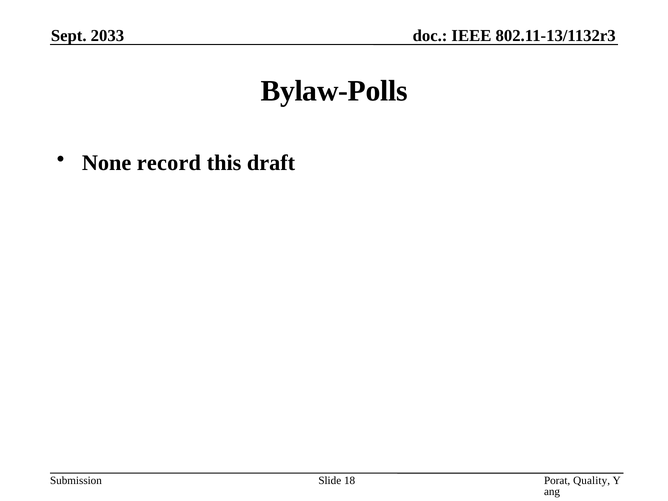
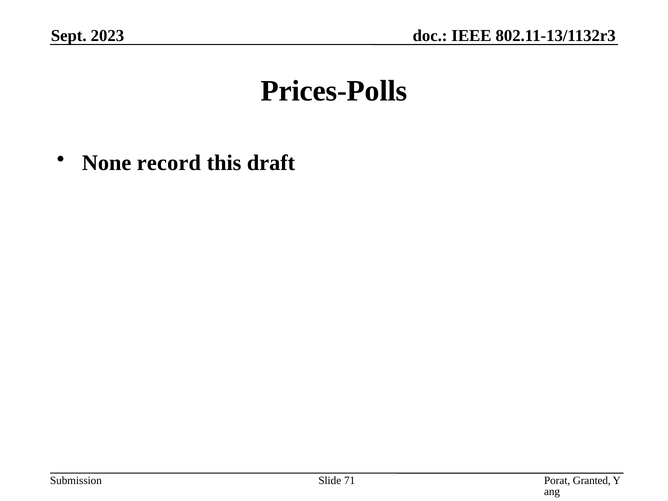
2033: 2033 -> 2023 (107, 36)
Bylaw-Polls: Bylaw-Polls -> Prices-Polls (334, 91)
Quality: Quality -> Granted (592, 480)
18: 18 -> 71 (350, 480)
